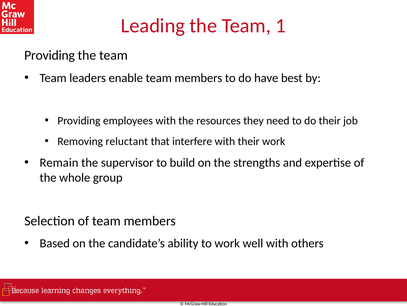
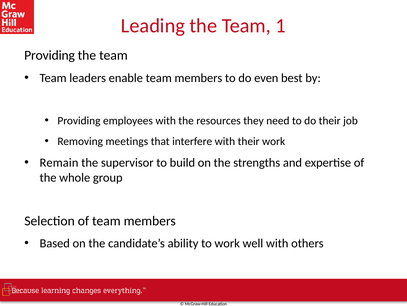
have: have -> even (266, 78)
reluctant: reluctant -> meetings (127, 141)
